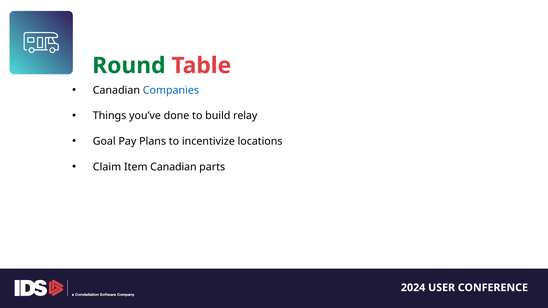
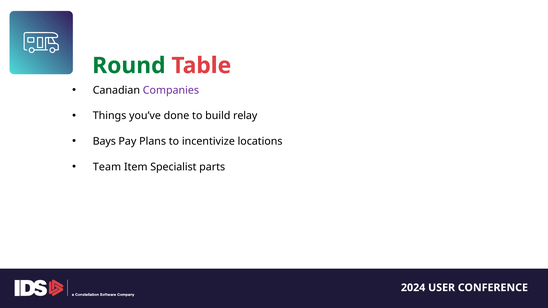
Companies colour: blue -> purple (171, 90)
Goal: Goal -> Bays (104, 141)
Claim: Claim -> Team (107, 167)
Item Canadian: Canadian -> Specialist (173, 167)
